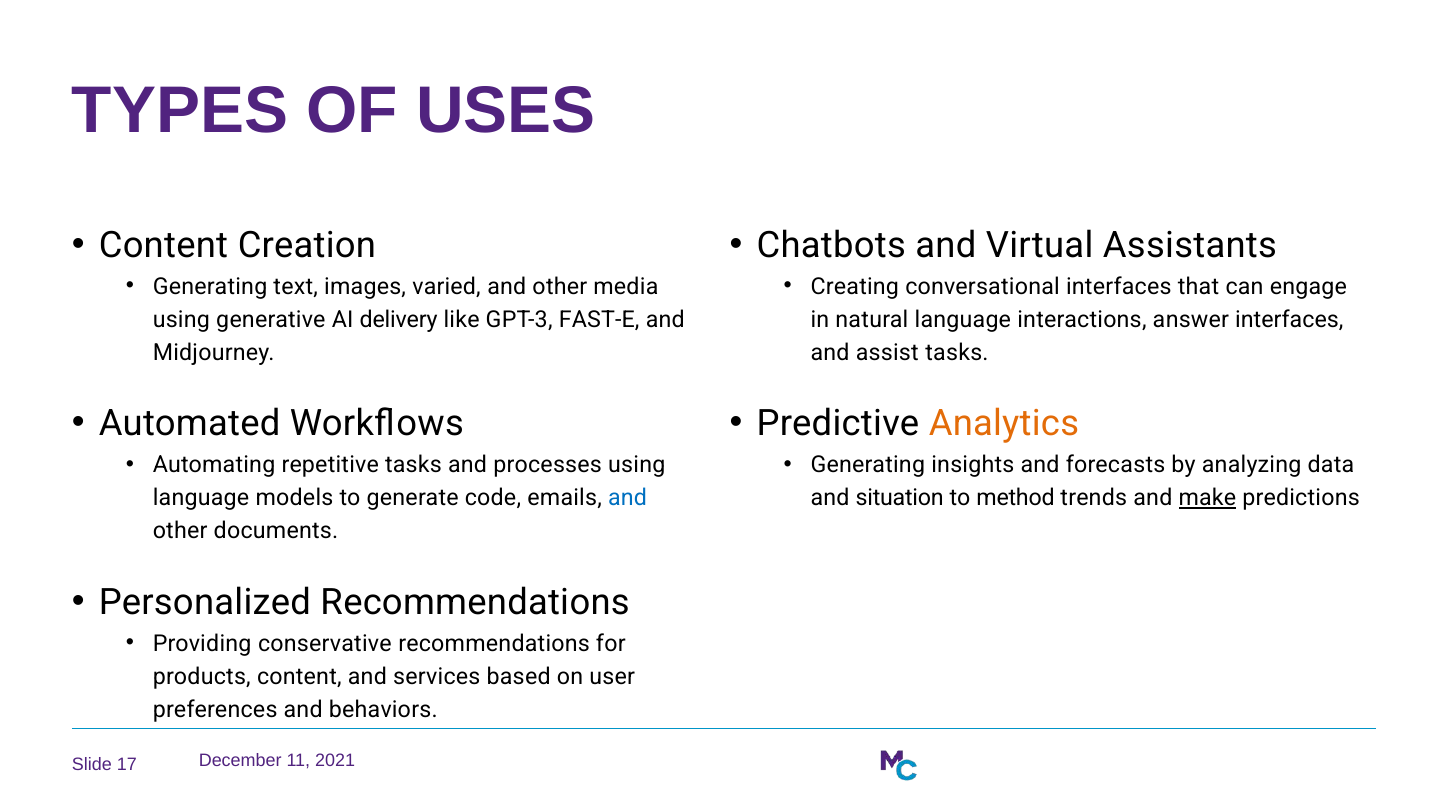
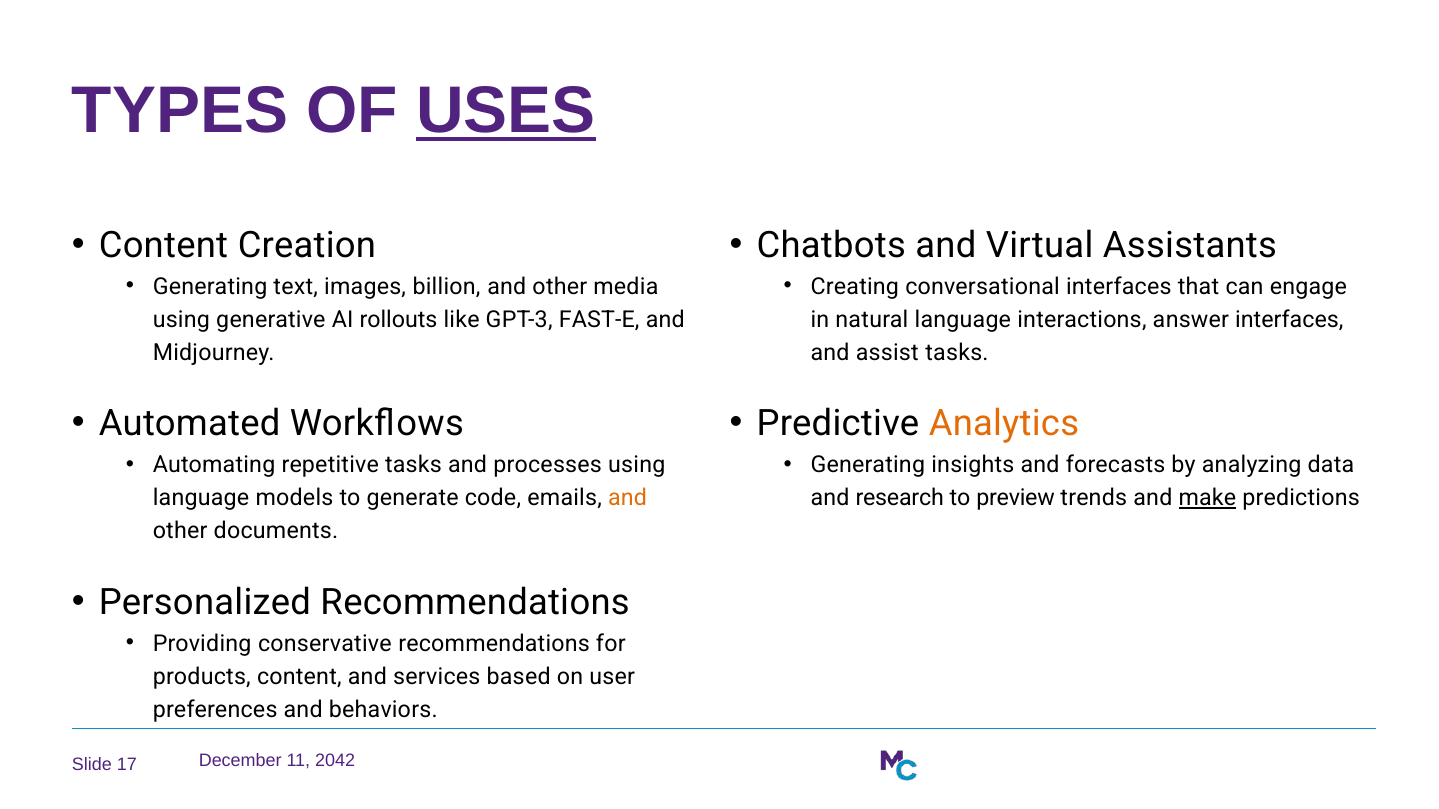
USES underline: none -> present (506, 111)
varied: varied -> billion (447, 287)
delivery: delivery -> rollouts (399, 320)
and colour: blue -> orange (628, 498)
situation: situation -> research (900, 498)
method: method -> preview (1016, 498)
2021: 2021 -> 2042 (335, 761)
